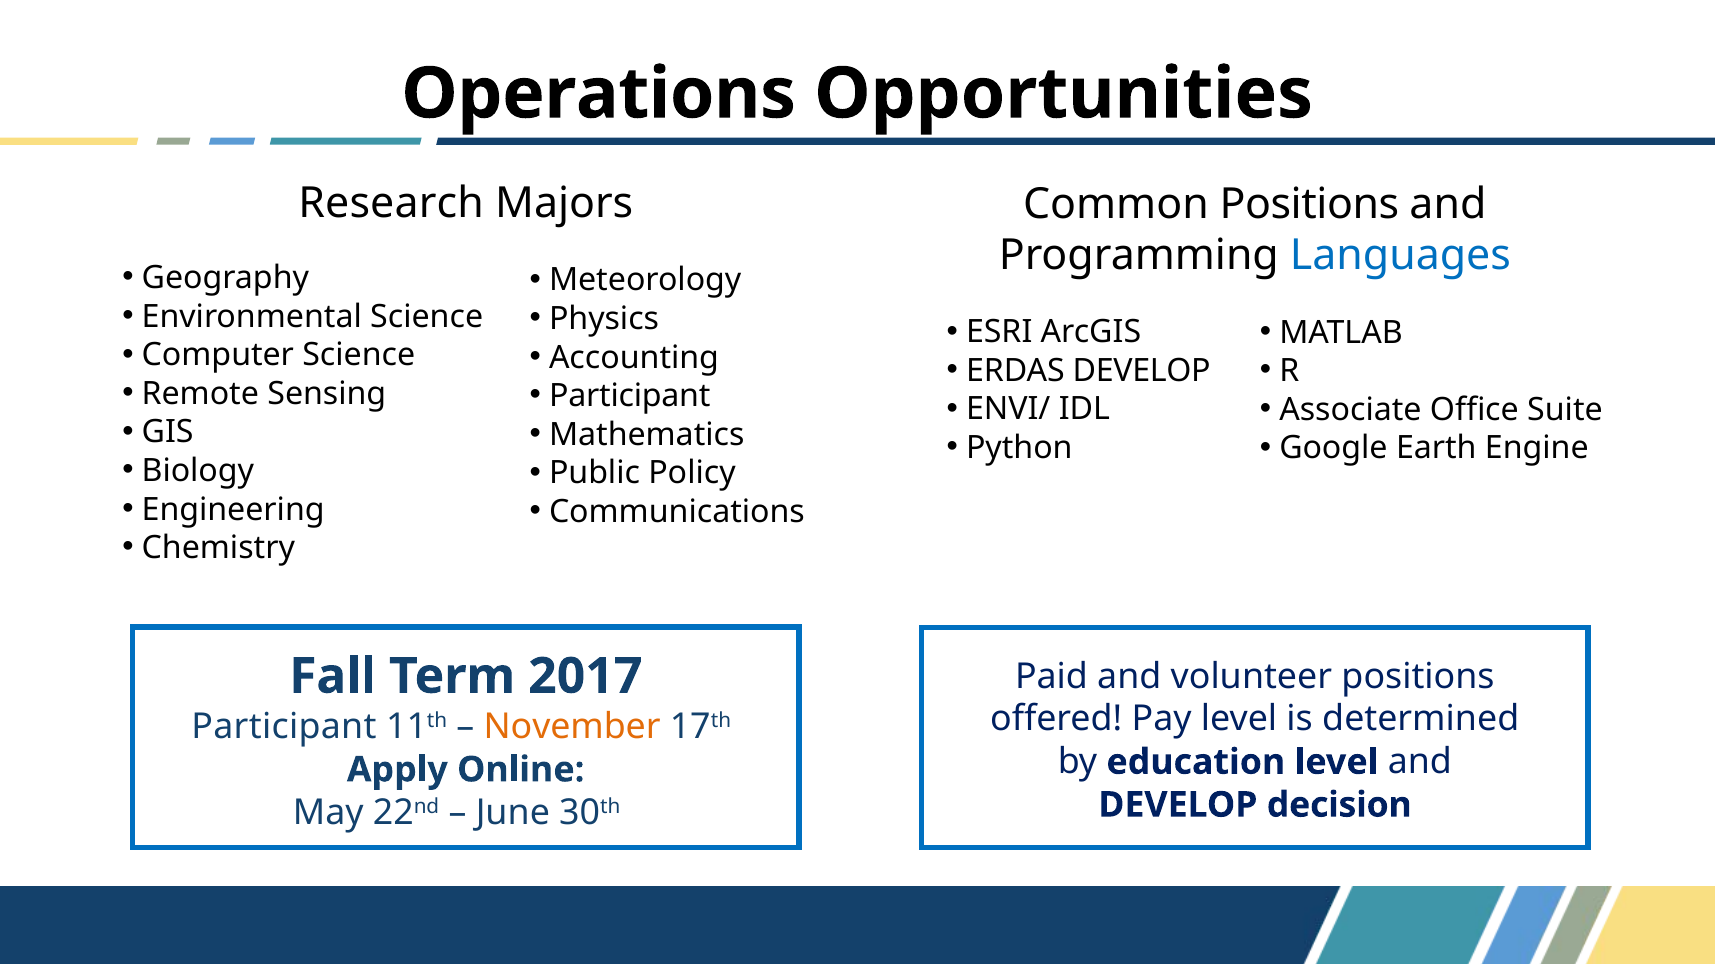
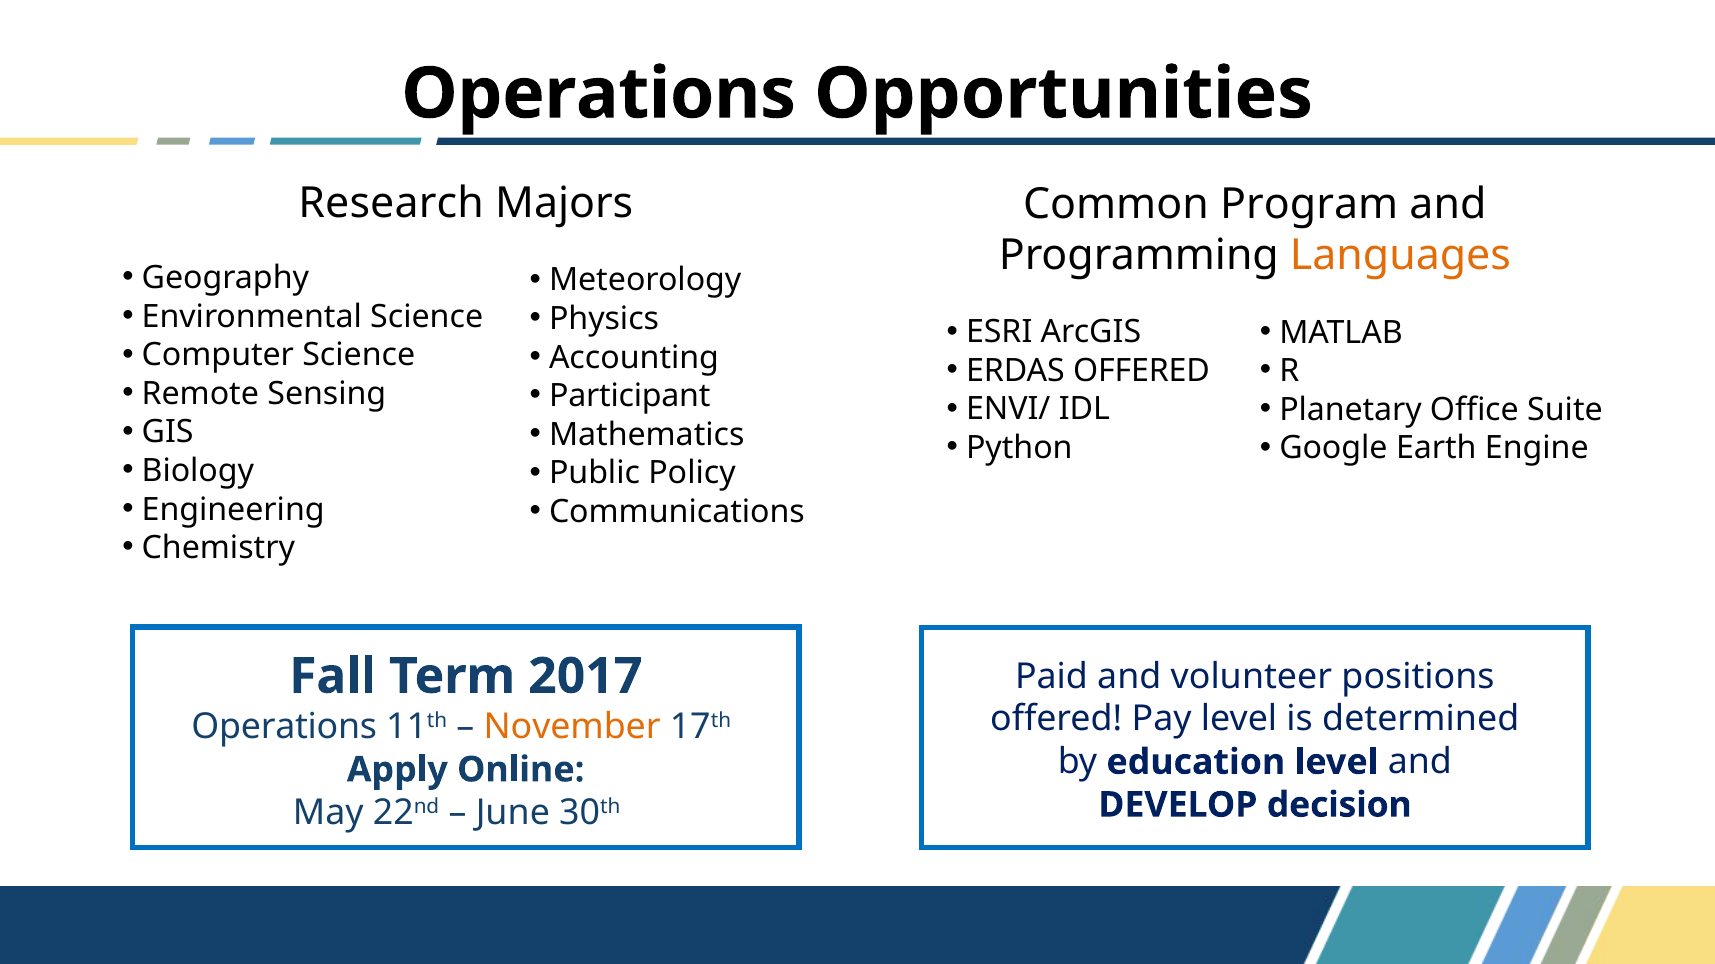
Common Positions: Positions -> Program (1309, 204)
Languages colour: blue -> orange (1400, 256)
ERDAS DEVELOP: DEVELOP -> OFFERED (1142, 371)
Associate: Associate -> Planetary (1350, 410)
Participant: Participant -> Operations (284, 727)
